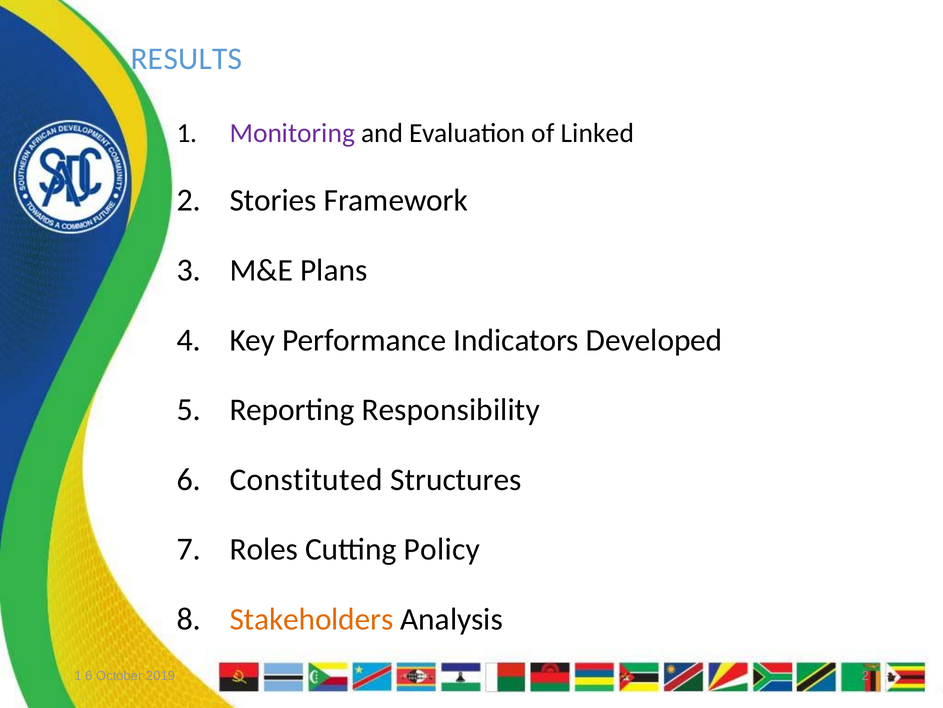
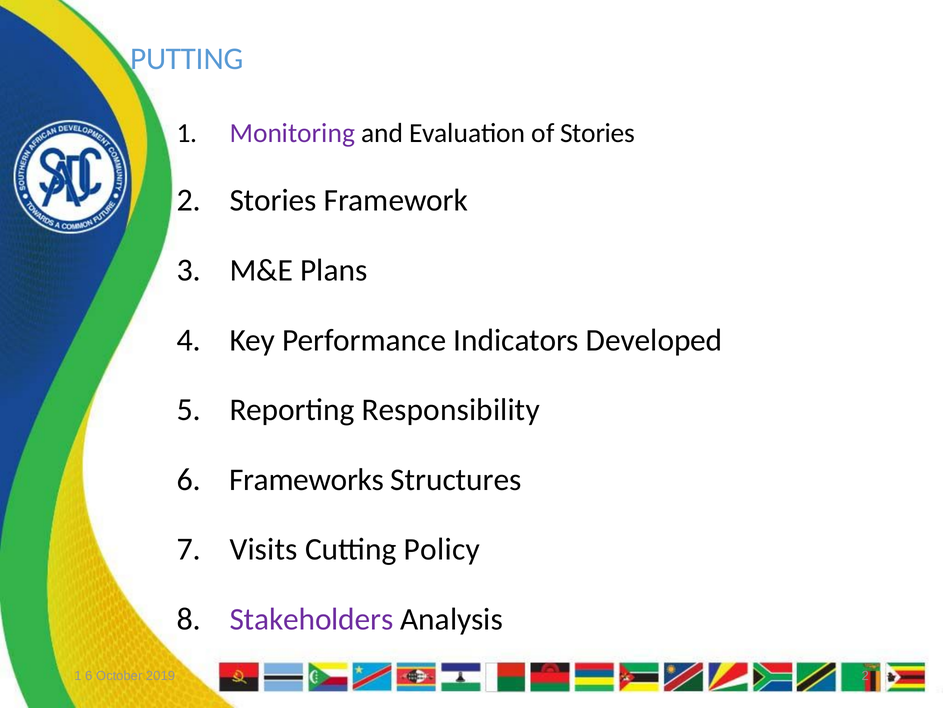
RESULTS: RESULTS -> PUTTING (187, 59)
of Linked: Linked -> Stories (598, 133)
Constituted: Constituted -> Frameworks (307, 479)
Roles: Roles -> Visits (264, 549)
Stakeholders colour: orange -> purple (311, 619)
